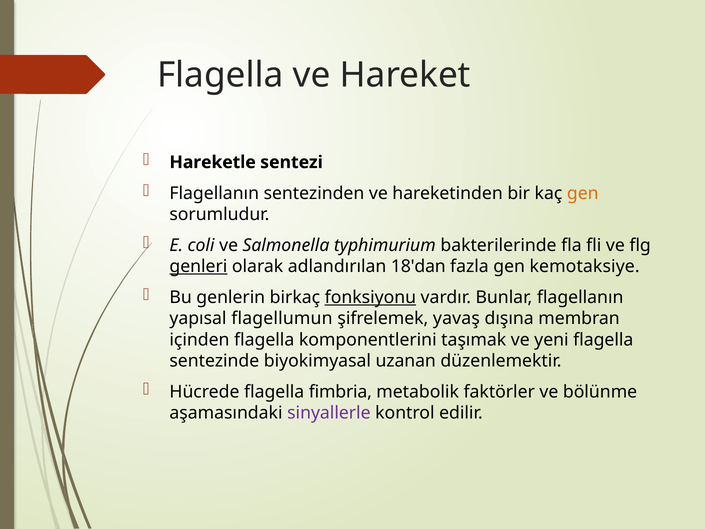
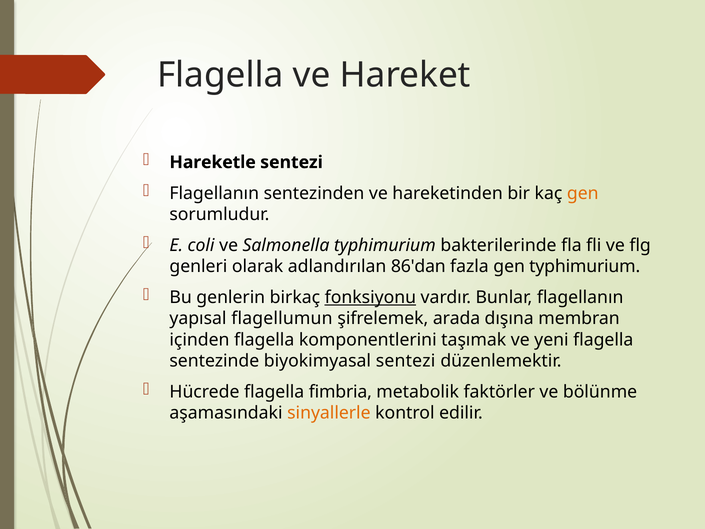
genleri underline: present -> none (198, 266)
18'dan: 18'dan -> 86'dan (418, 266)
gen kemotaksiye: kemotaksiye -> typhimurium (585, 266)
yavaş: yavaş -> arada (457, 319)
biyokimyasal uzanan: uzanan -> sentezi (406, 361)
sinyallerle colour: purple -> orange (329, 413)
